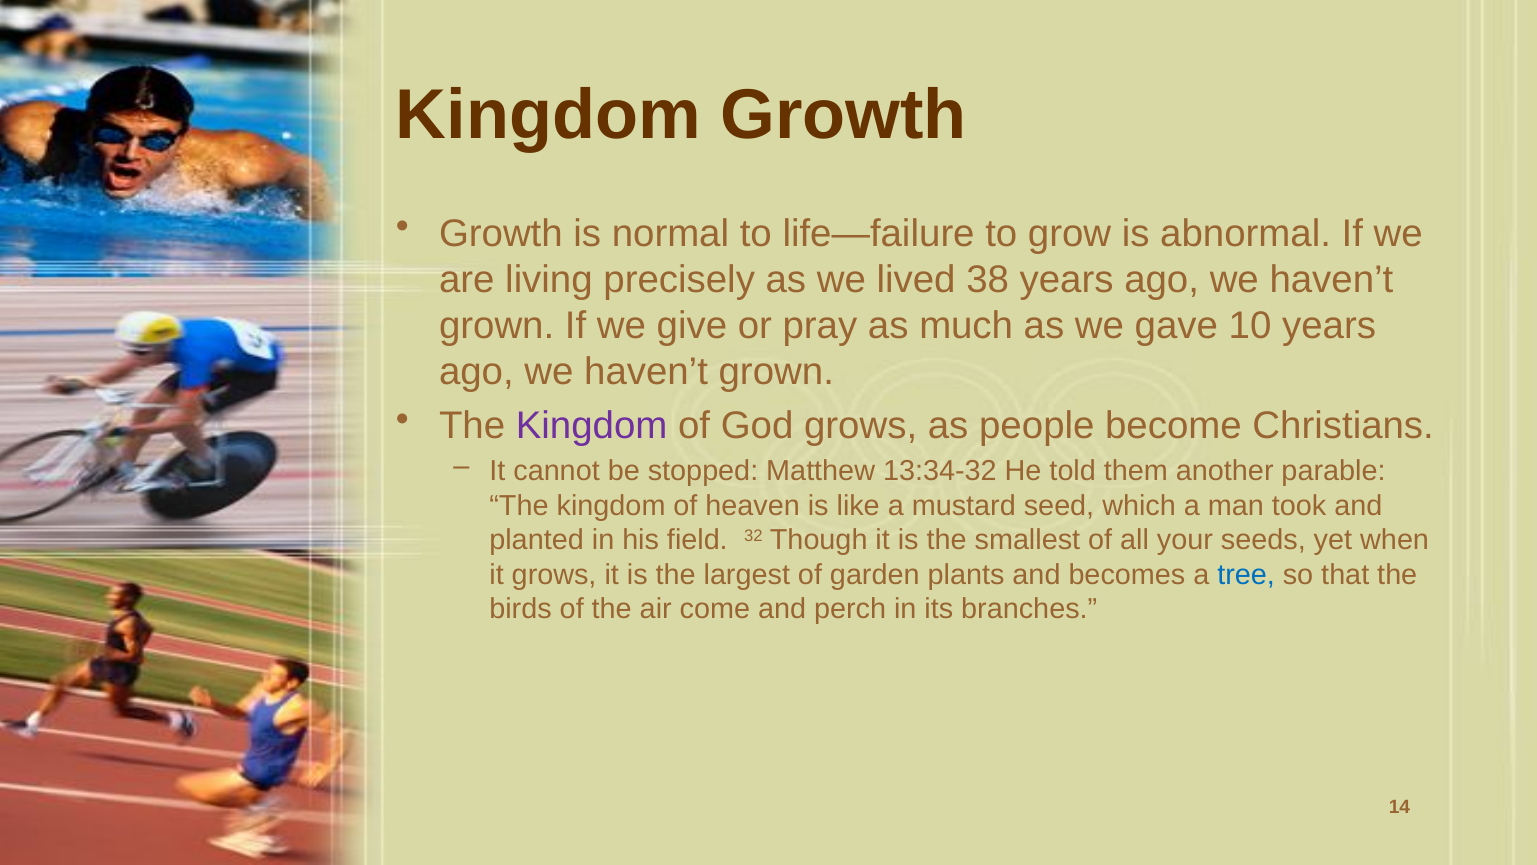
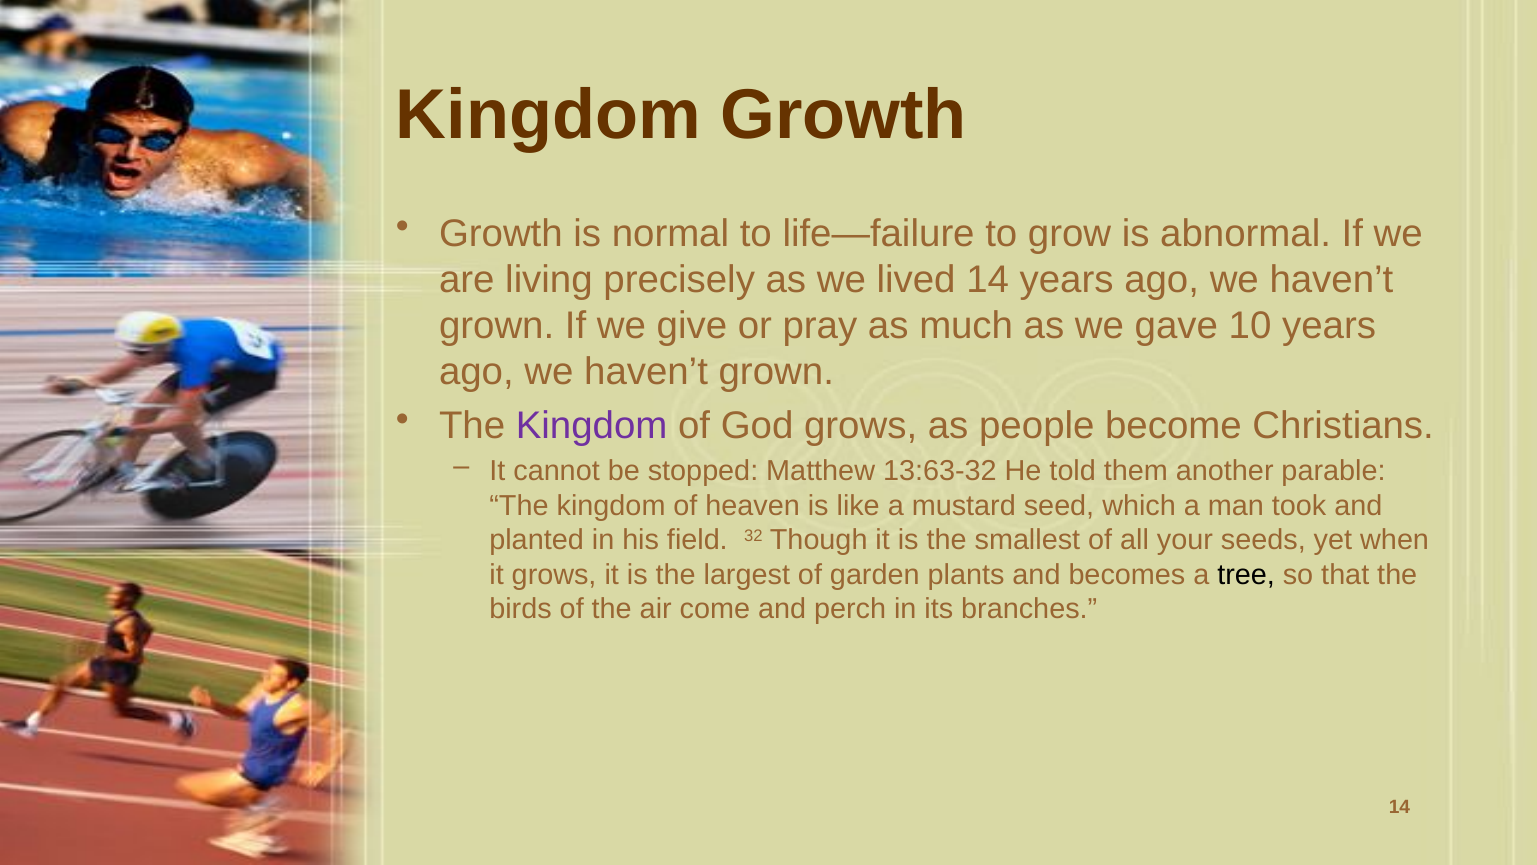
lived 38: 38 -> 14 (988, 279)
13:34-32: 13:34-32 -> 13:63-32 (940, 471)
tree colour: blue -> black (1246, 575)
